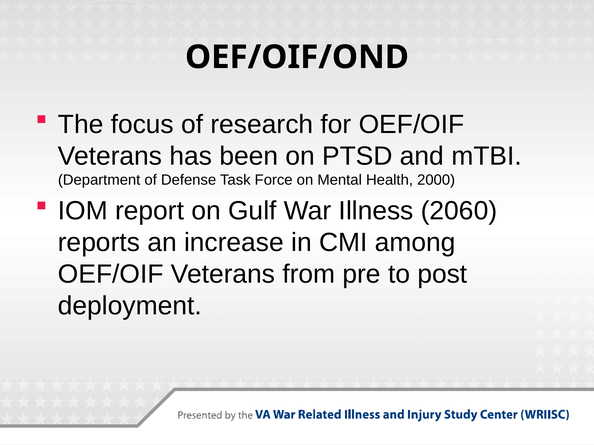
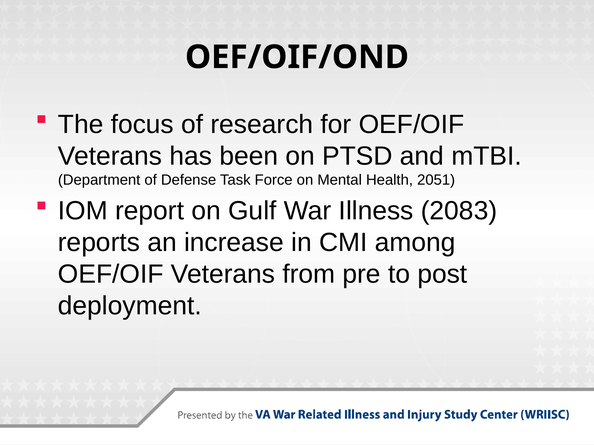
2000: 2000 -> 2051 (436, 180)
2060: 2060 -> 2083 (459, 211)
